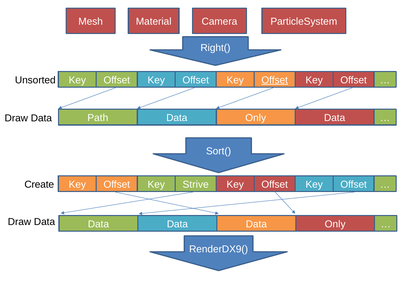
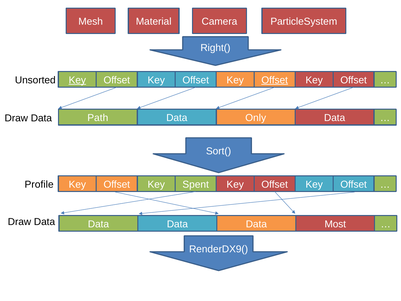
Key underline: none -> present (77, 80)
Strive: Strive -> Spent (196, 184)
Create: Create -> Profile (39, 184)
Data Data Only: Only -> Most (335, 224)
